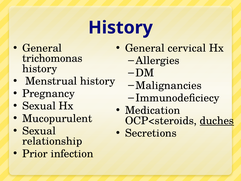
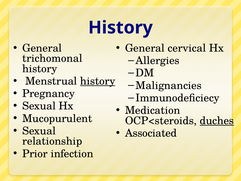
trichomonas: trichomonas -> trichomonal (52, 58)
history underline: none -> present (98, 81)
Secretions: Secretions -> Associated (151, 133)
